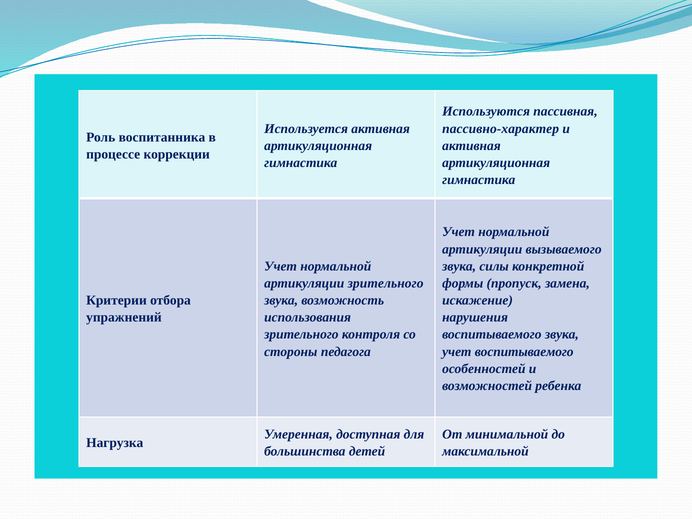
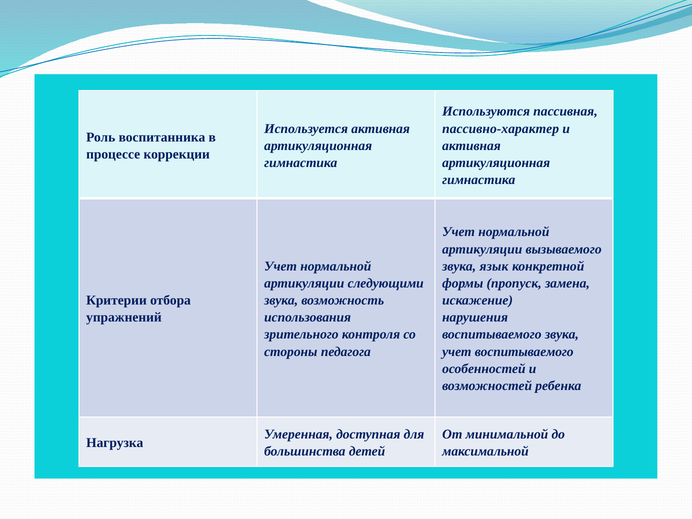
силы: силы -> язык (494, 266)
артикуляции зрительного: зрительного -> следующими (386, 283)
